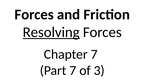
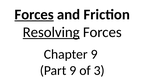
Forces underline: none -> present (34, 15)
Chapter 7: 7 -> 9 (94, 54)
Part 7: 7 -> 9 (73, 71)
